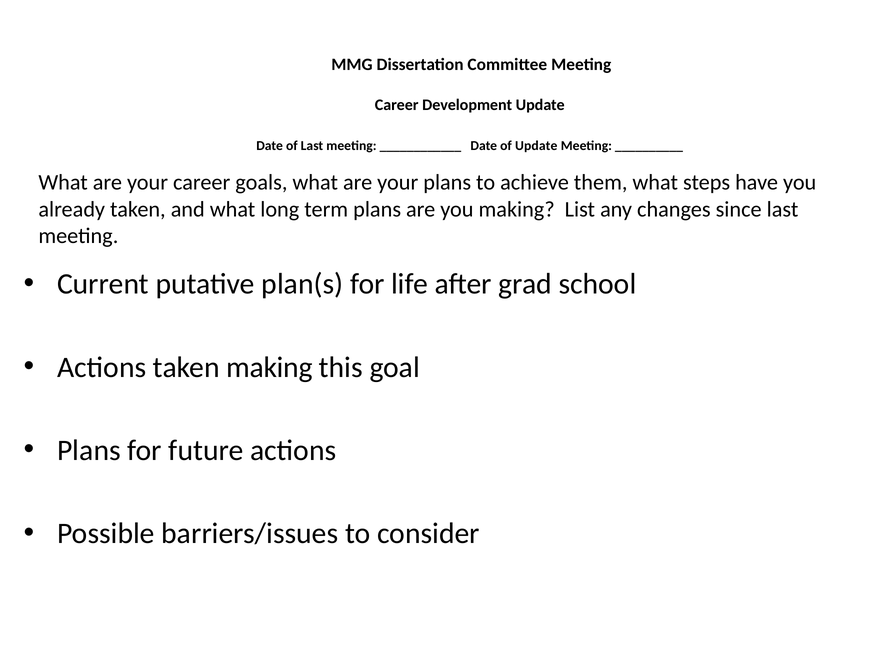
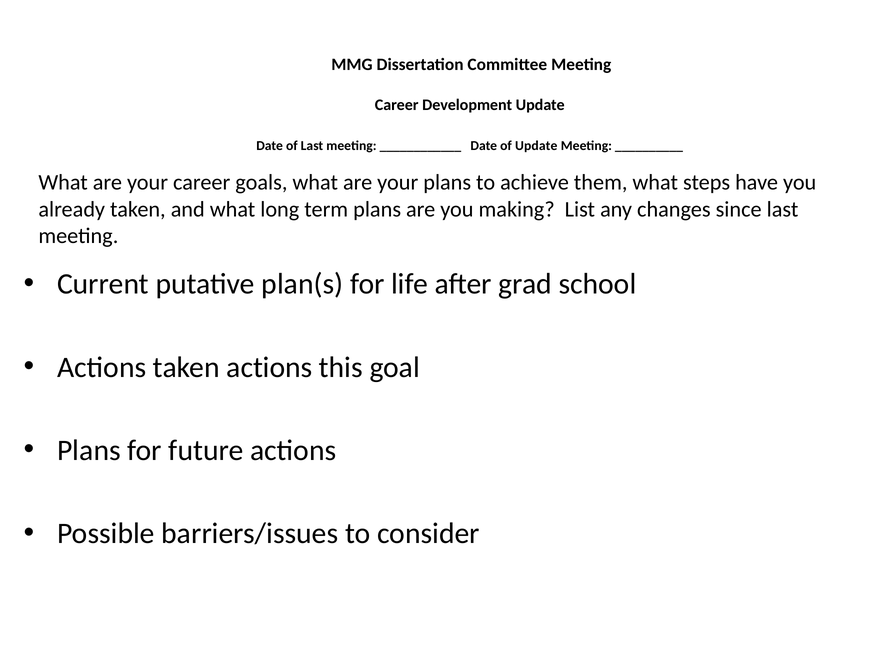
taken making: making -> actions (269, 367)
